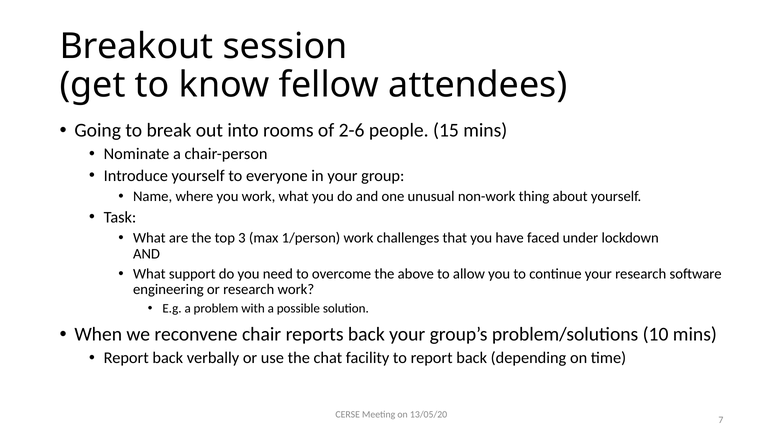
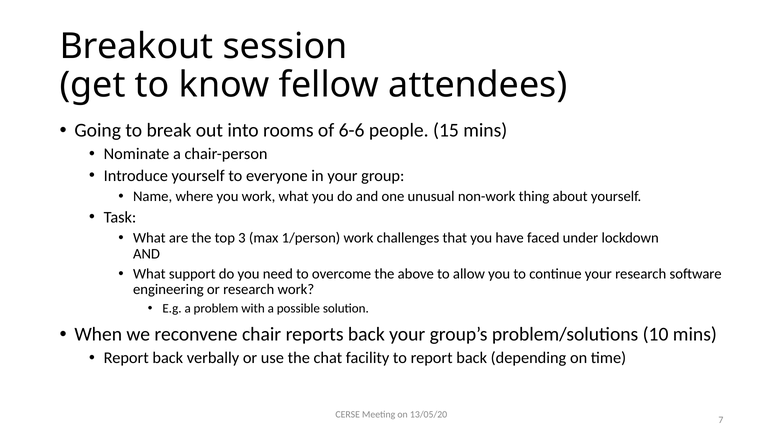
2-6: 2-6 -> 6-6 (352, 131)
